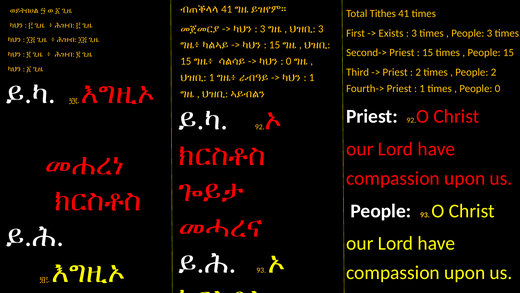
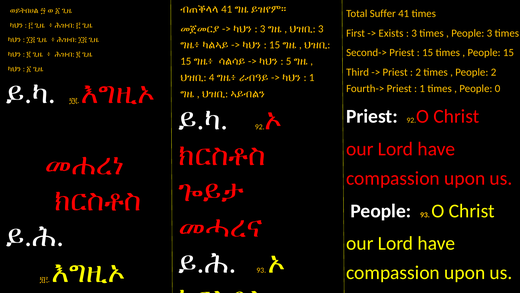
Tithes: Tithes -> Suffer (383, 14)
0: 0 -> 5 (289, 61)
ህዝቢ 1: 1 -> 4 (212, 77)
